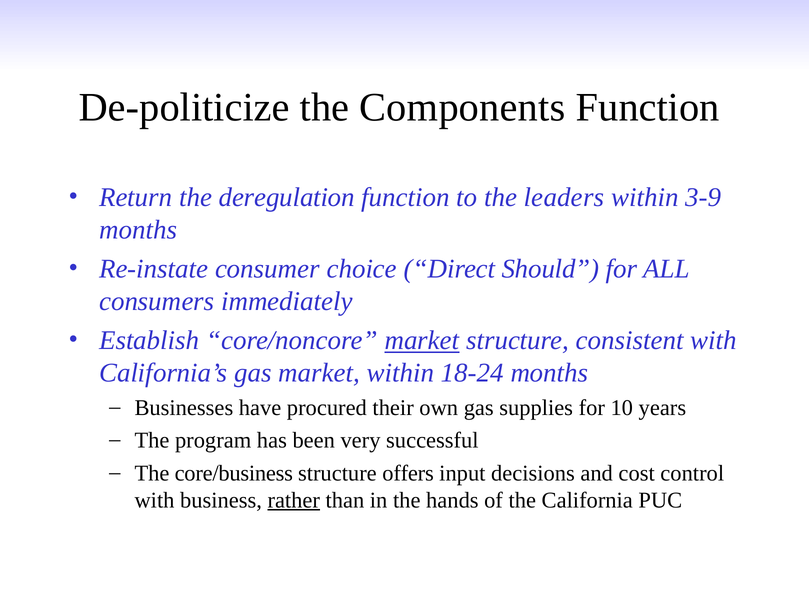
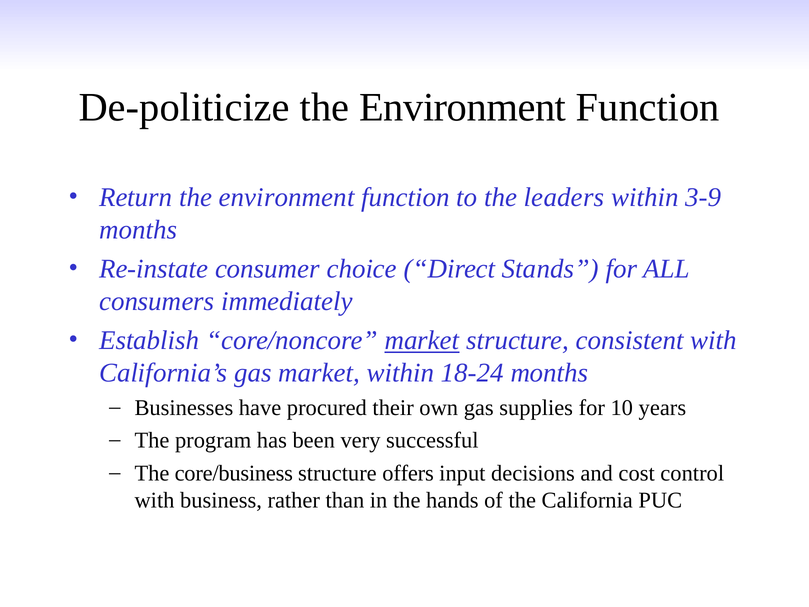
De-politicize the Components: Components -> Environment (463, 107)
Return the deregulation: deregulation -> environment (287, 197)
Should: Should -> Stands (550, 269)
rather underline: present -> none (294, 500)
